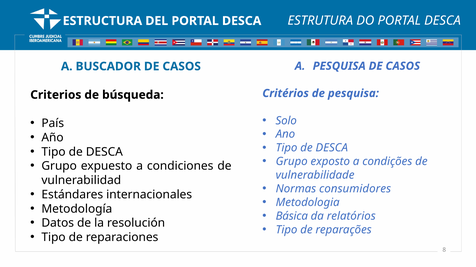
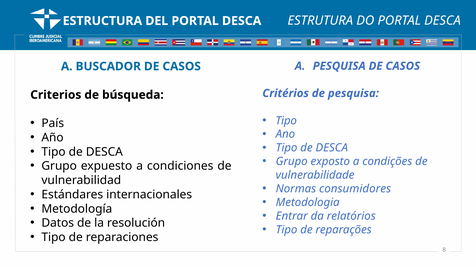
Solo: Solo -> Tipo (286, 121)
Básica: Básica -> Entrar (292, 217)
